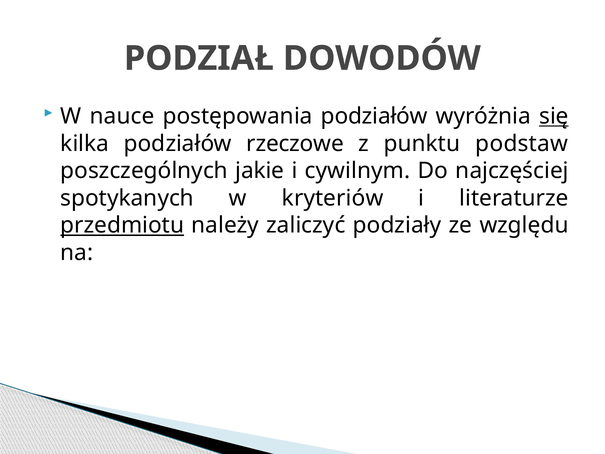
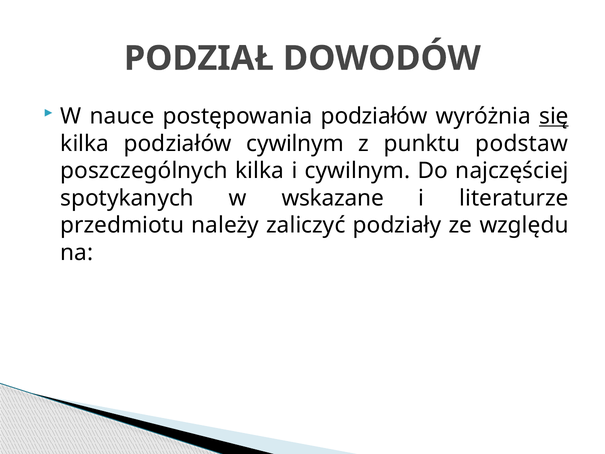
podziałów rzeczowe: rzeczowe -> cywilnym (295, 143)
poszczególnych jakie: jakie -> kilka (260, 171)
kryteriów: kryteriów -> wskazane (333, 198)
przedmiotu underline: present -> none (122, 225)
